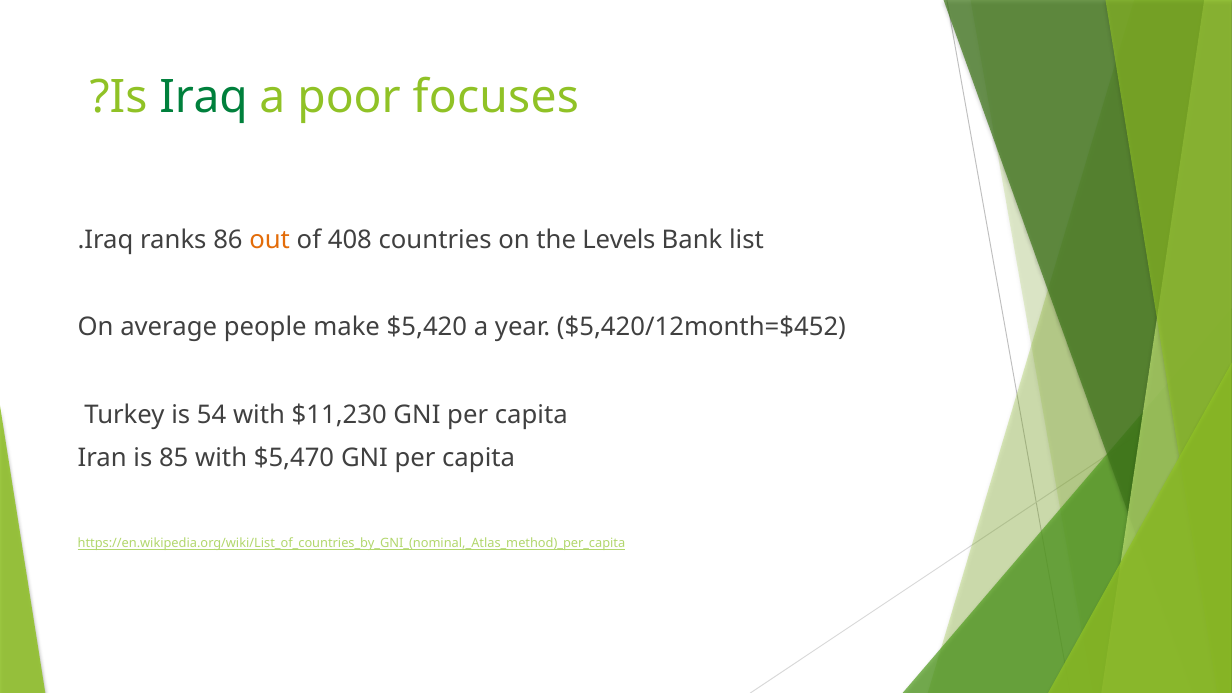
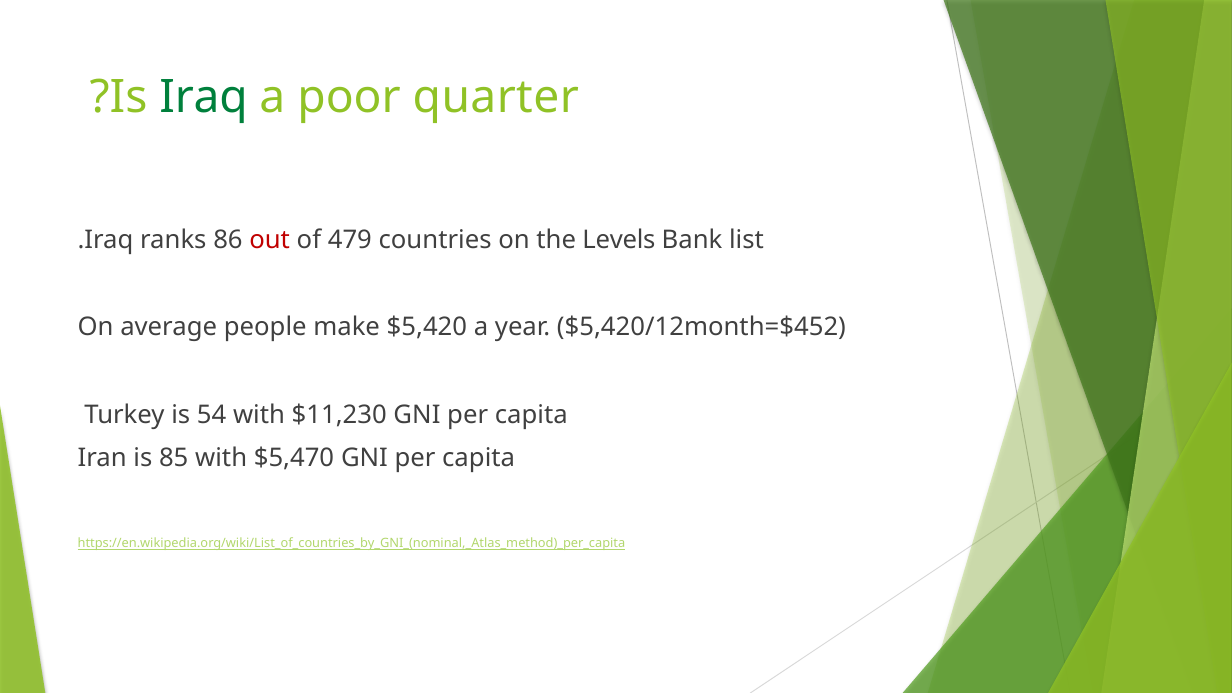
focuses: focuses -> quarter (496, 97)
out colour: orange -> red (270, 240)
408: 408 -> 479 (350, 240)
